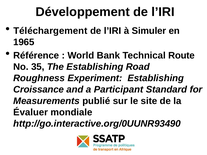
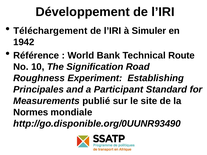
1965: 1965 -> 1942 (24, 42)
35: 35 -> 10 (38, 67)
The Establishing: Establishing -> Signification (95, 67)
Croissance: Croissance -> Principales (39, 90)
Évaluer: Évaluer -> Normes (31, 112)
http://go.interactive.org/0UUNR93490: http://go.interactive.org/0UUNR93490 -> http://go.disponible.org/0UUNR93490 (97, 124)
